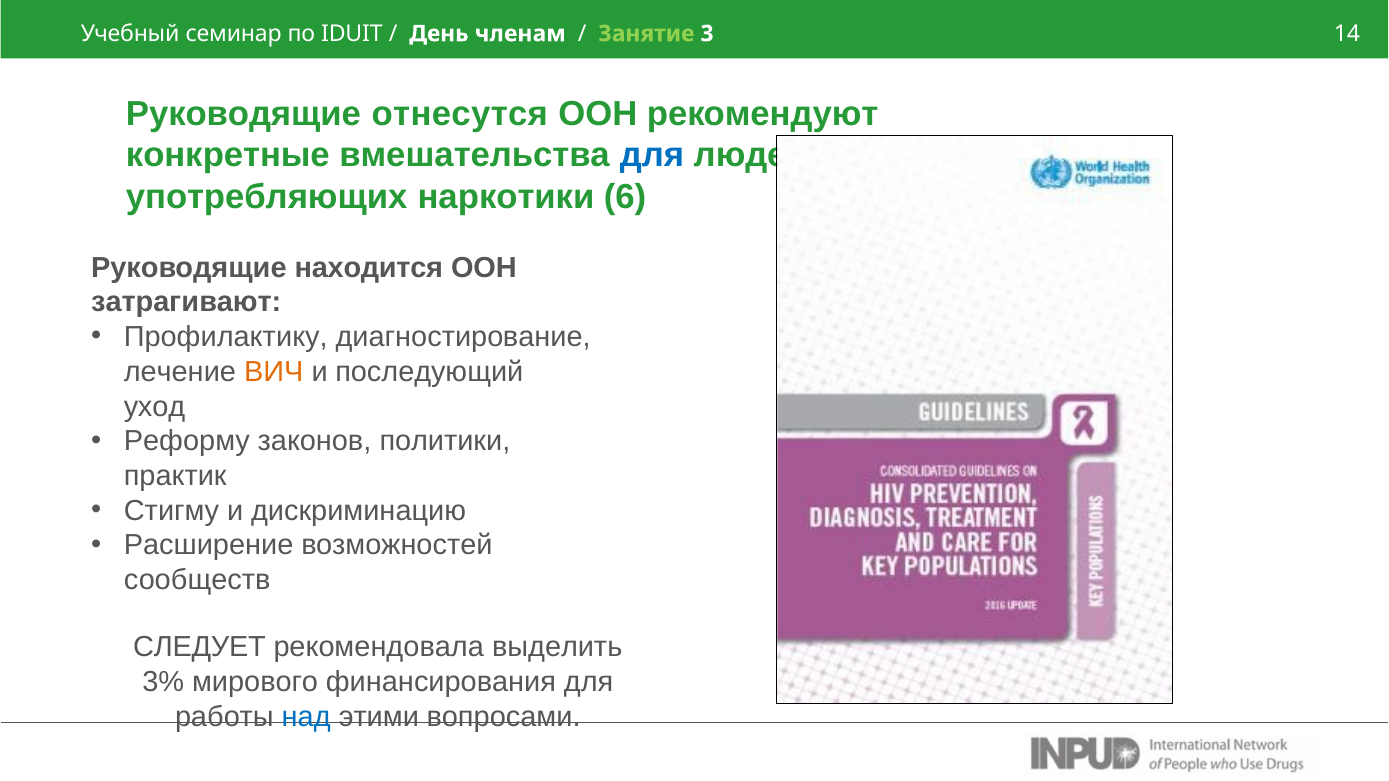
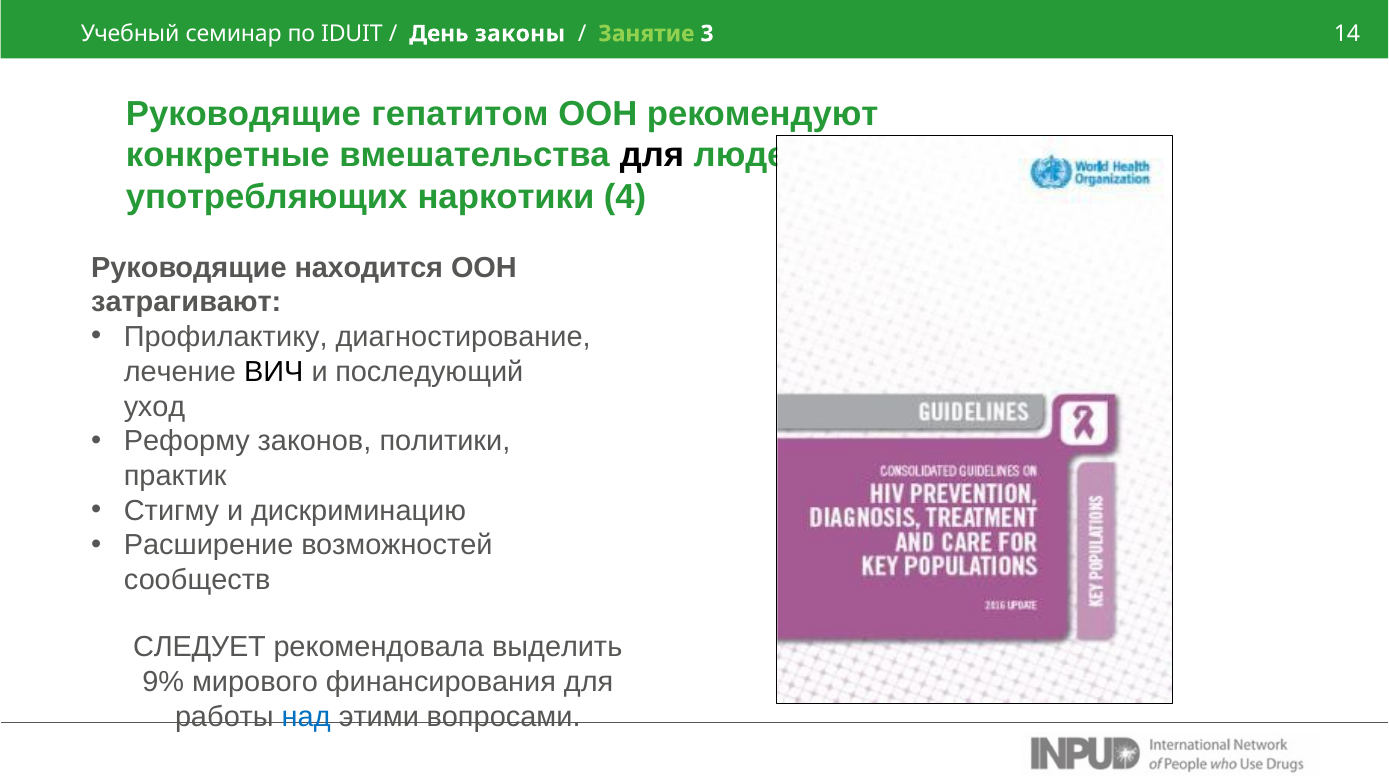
членам: членам -> законы (520, 34)
отнесутся: отнесутся -> гепатитом (460, 114)
для colour: blue -> black (652, 155)
6: 6 -> 4 (625, 197)
ВИЧ colour: orange -> black (274, 372)
3%: 3% -> 9% (163, 682)
